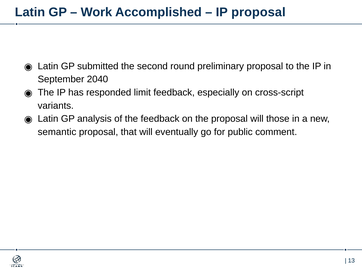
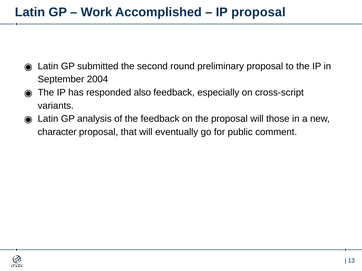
2040: 2040 -> 2004 (98, 79)
limit: limit -> also (142, 93)
semantic: semantic -> character (57, 132)
